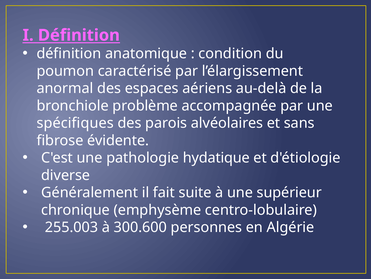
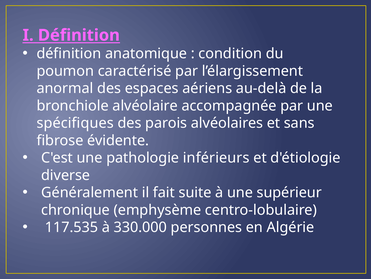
problème: problème -> alvéolaire (145, 106)
hydatique: hydatique -> inférieurs (216, 157)
255.003: 255.003 -> 117.535 (72, 227)
300.600: 300.600 -> 330.000 (140, 227)
